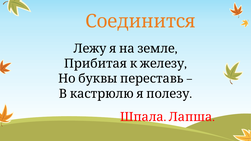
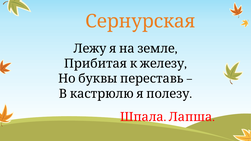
Соединится: Соединится -> Сернурская (140, 21)
